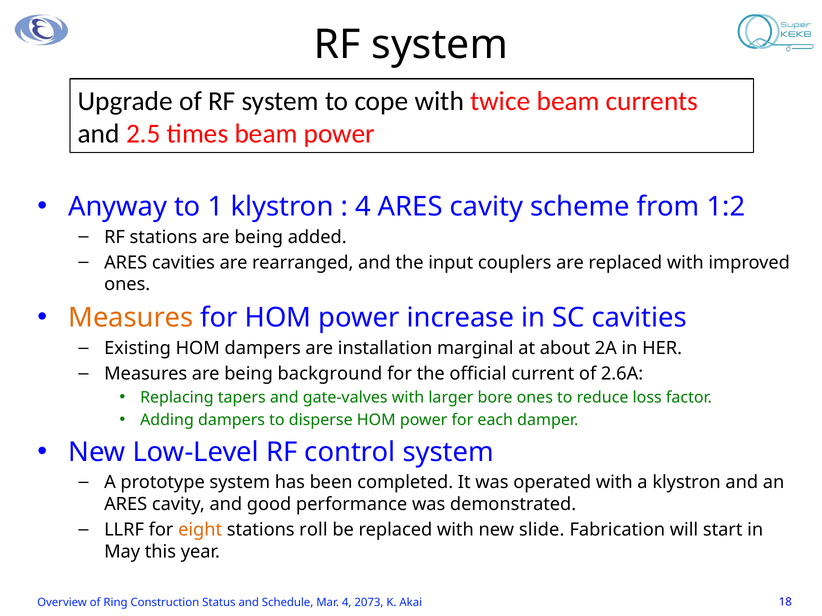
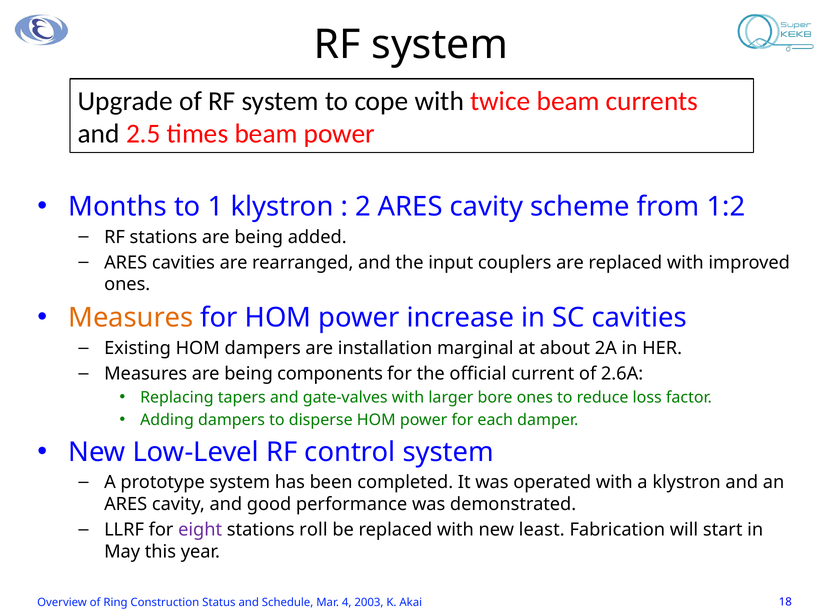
Anyway: Anyway -> Months (118, 207)
4: 4 -> 2 (363, 207)
background: background -> components (330, 374)
eight colour: orange -> purple (200, 530)
slide: slide -> least (542, 530)
2073: 2073 -> 2003 (369, 603)
